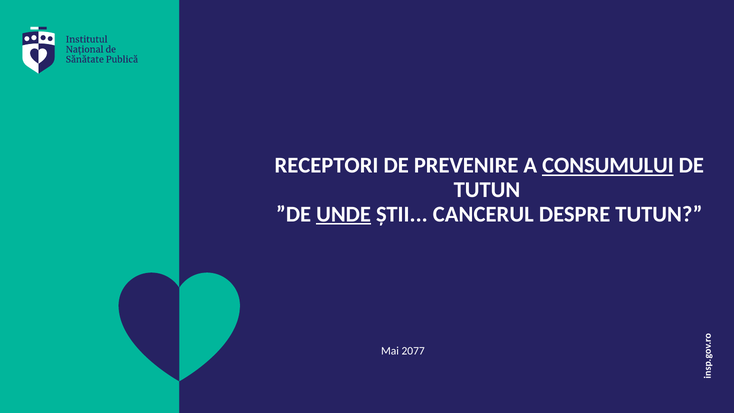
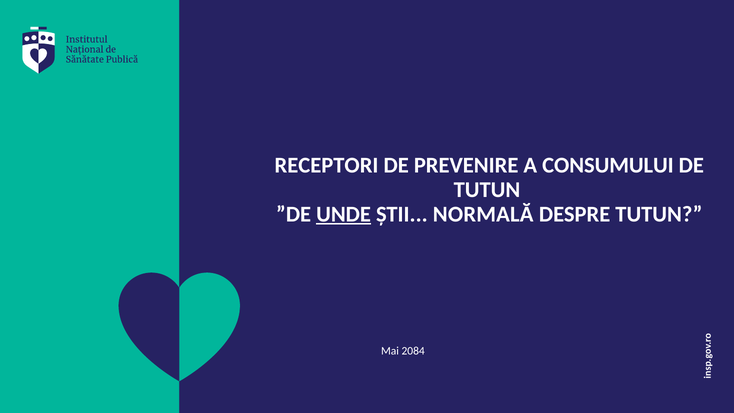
CONSUMULUI underline: present -> none (608, 166)
CANCERUL: CANCERUL -> NORMALĂ (483, 214)
2077: 2077 -> 2084 (413, 351)
